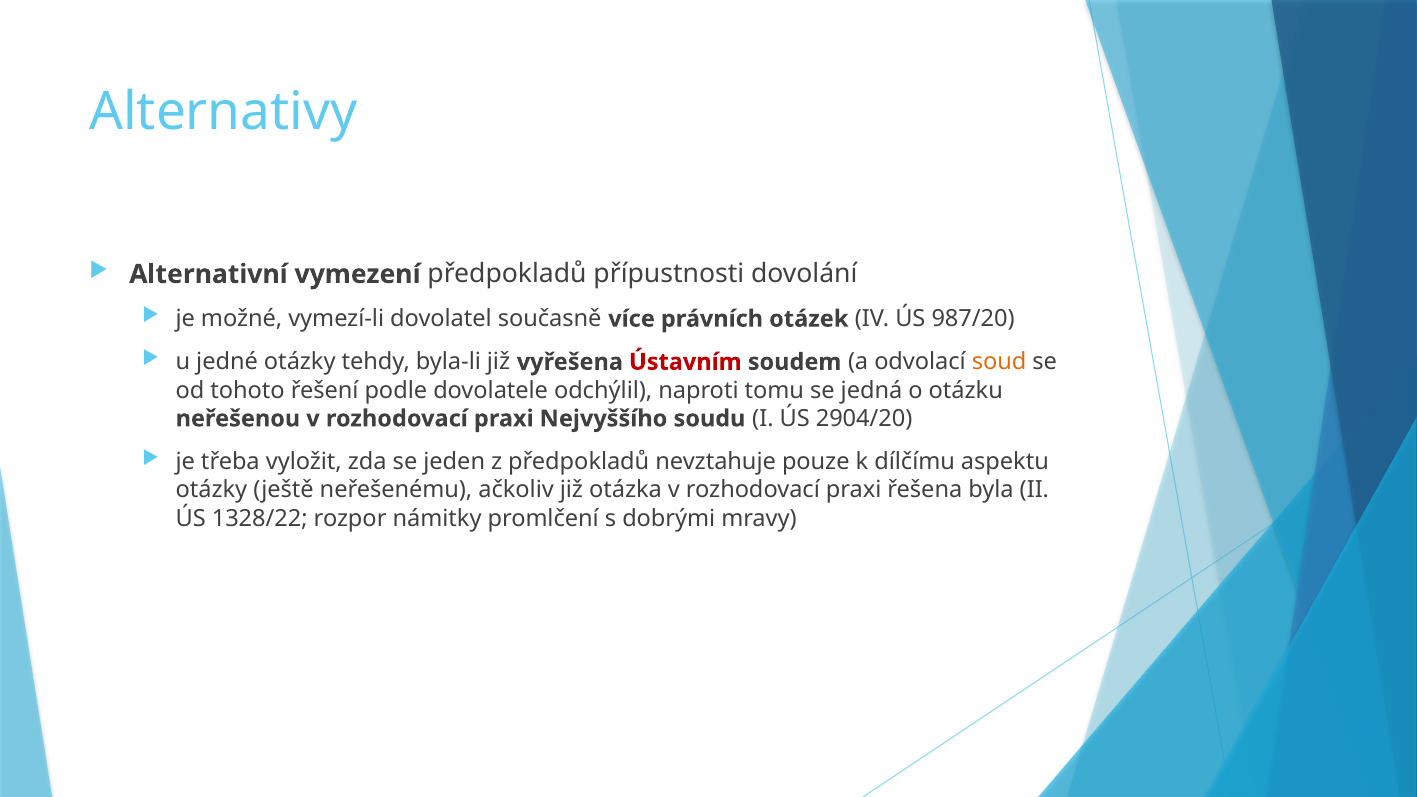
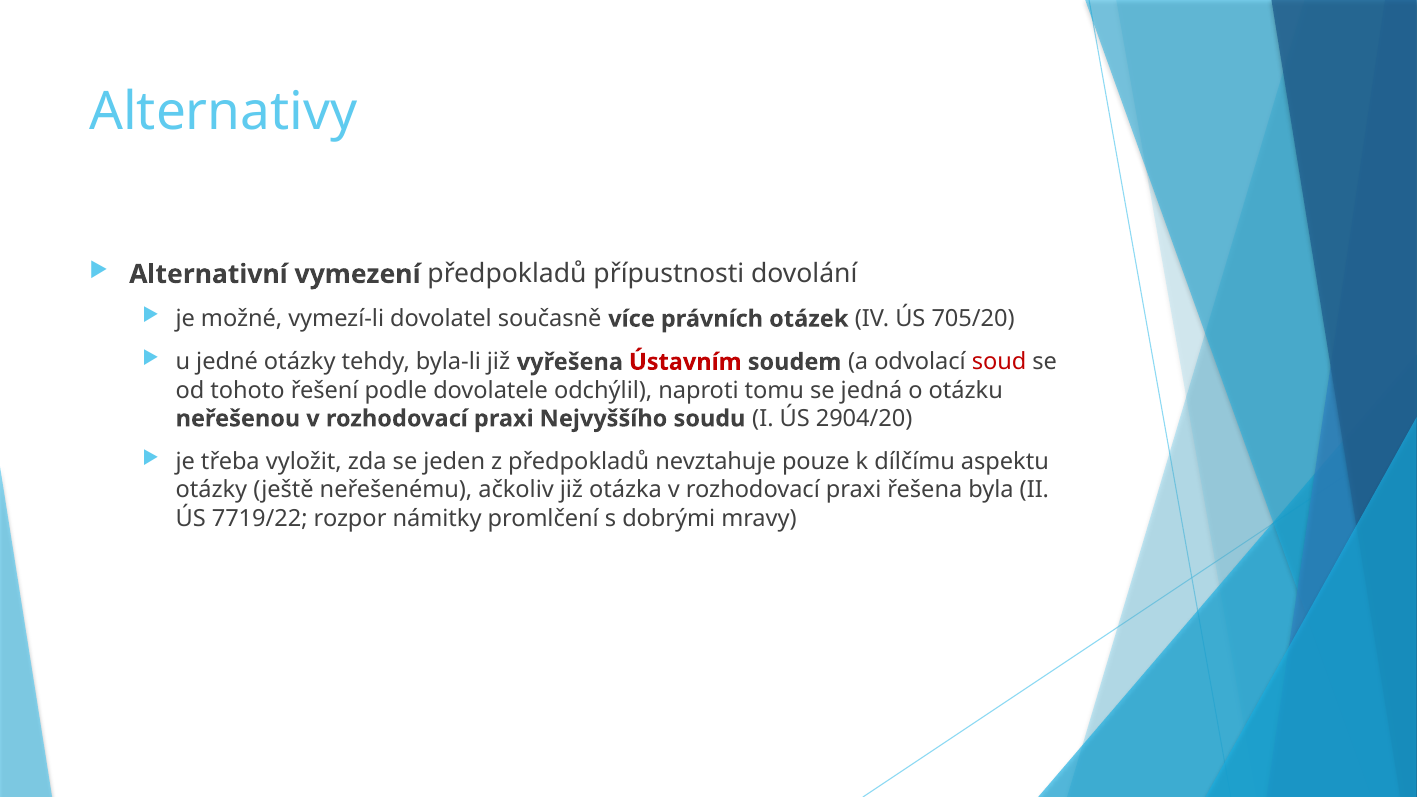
987/20: 987/20 -> 705/20 (973, 319)
soud colour: orange -> red (999, 362)
1328/22: 1328/22 -> 7719/22 (260, 518)
